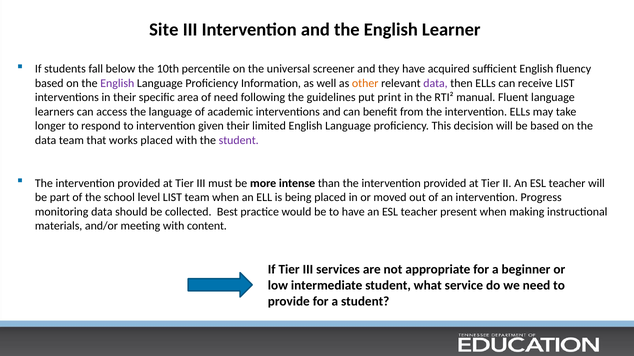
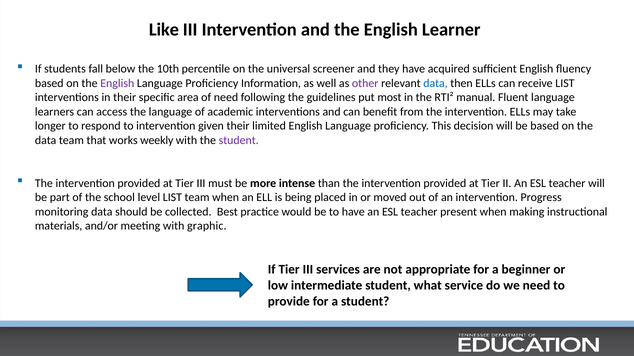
Site: Site -> Like (164, 30)
other colour: orange -> purple (365, 83)
data colour: purple -> blue (436, 83)
print: print -> most (389, 98)
works placed: placed -> weekly (157, 140)
content: content -> graphic (207, 226)
